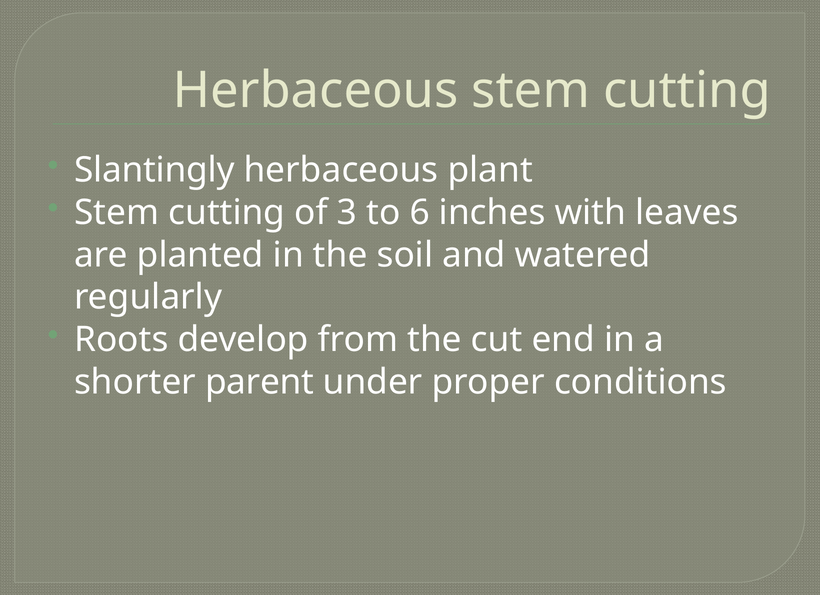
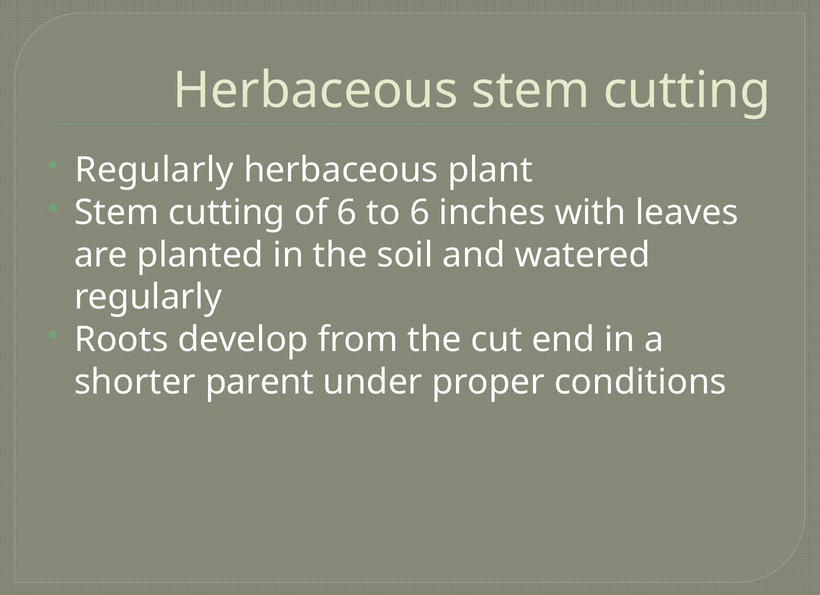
Slantingly: Slantingly -> Regularly (154, 170)
of 3: 3 -> 6 (347, 213)
